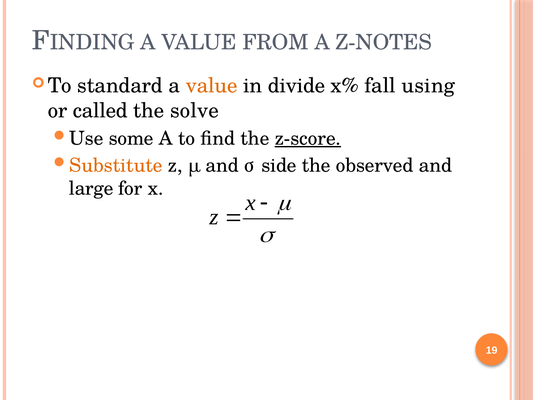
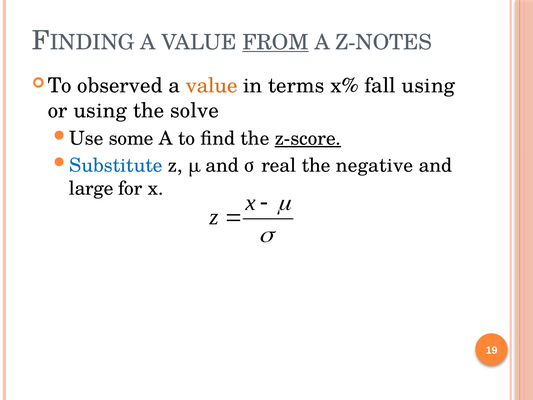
FROM underline: none -> present (276, 42)
standard: standard -> observed (120, 86)
divide: divide -> terms (296, 86)
or called: called -> using (100, 111)
Substitute colour: orange -> blue (116, 165)
side: side -> real (279, 165)
observed: observed -> negative (375, 165)
